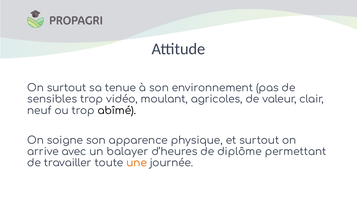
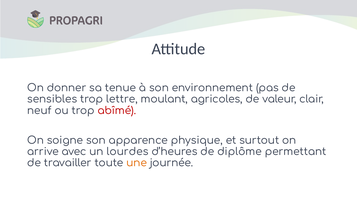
On surtout: surtout -> donner (67, 88)
vidéo: vidéo -> lettre (122, 99)
abîmé colour: black -> red (117, 110)
balayer: balayer -> lourdes (127, 152)
